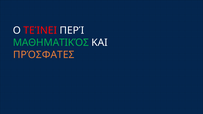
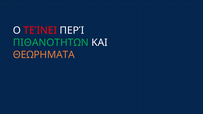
ΜΑΘΗΜΑΤΙΚΌΣ: ΜΑΘΗΜΑΤΙΚΌΣ -> ΠΙΘΑΝΟΤΗΤΩΝ (51, 43)
ΠΡΌΣΦΑΤΕΣ: ΠΡΌΣΦΑΤΕΣ -> ΘΕΩΡΗΜΑΤΑ (44, 55)
